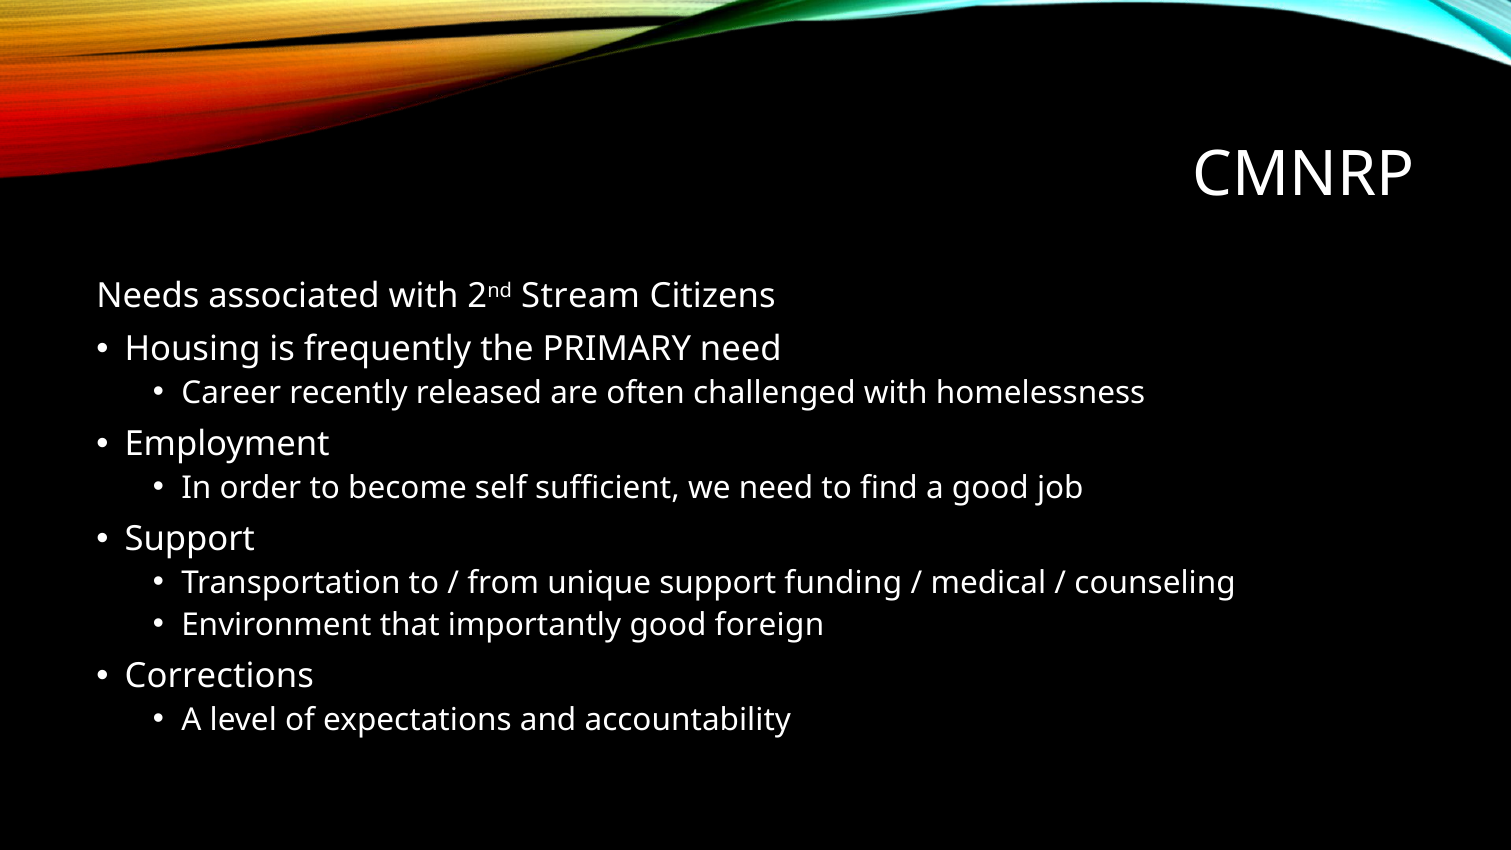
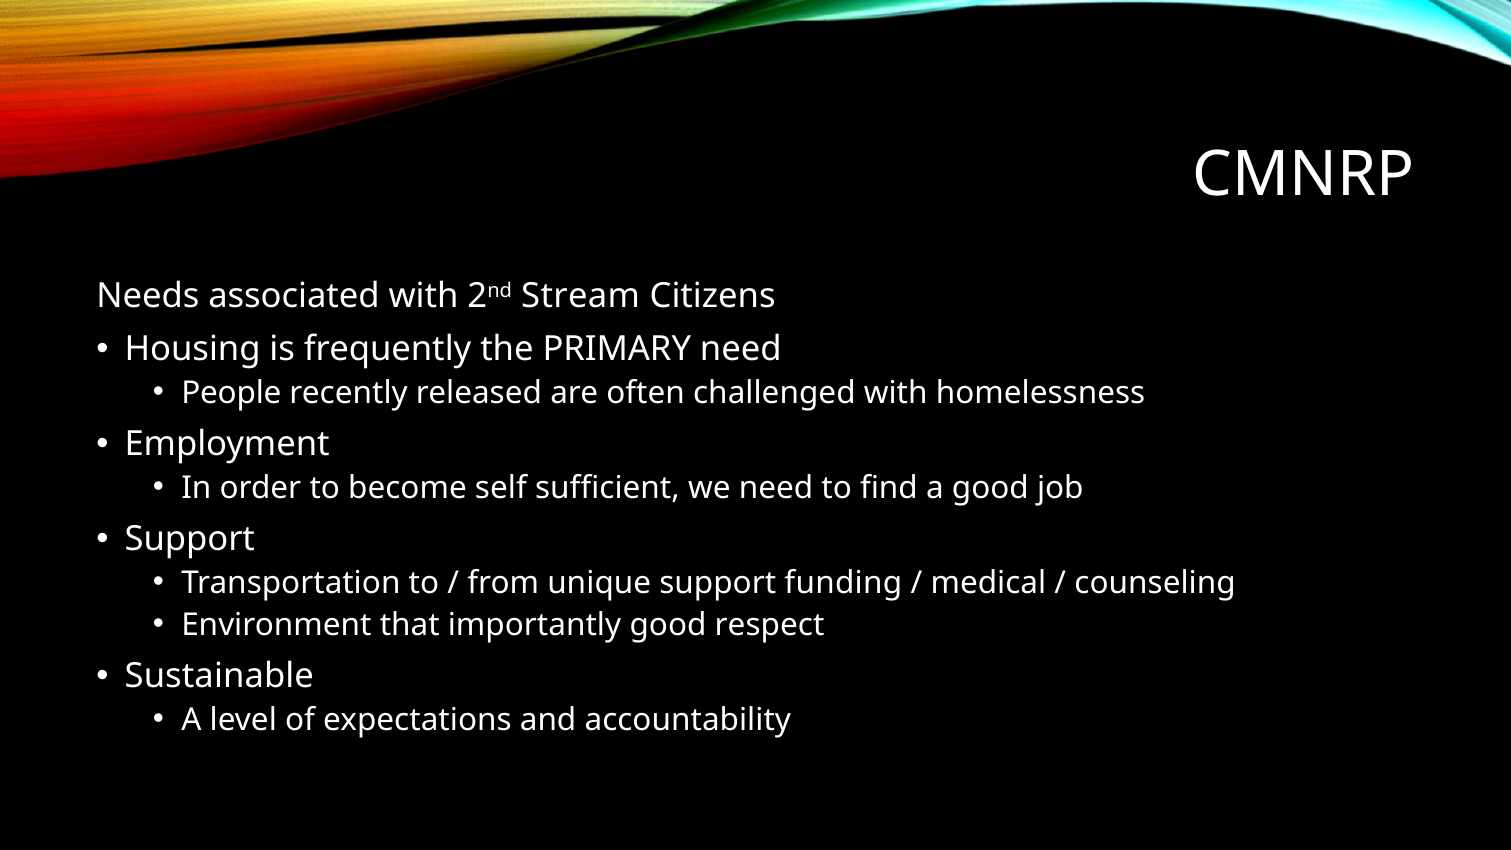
Career: Career -> People (231, 393)
foreign: foreign -> respect (770, 625)
Corrections: Corrections -> Sustainable (219, 676)
